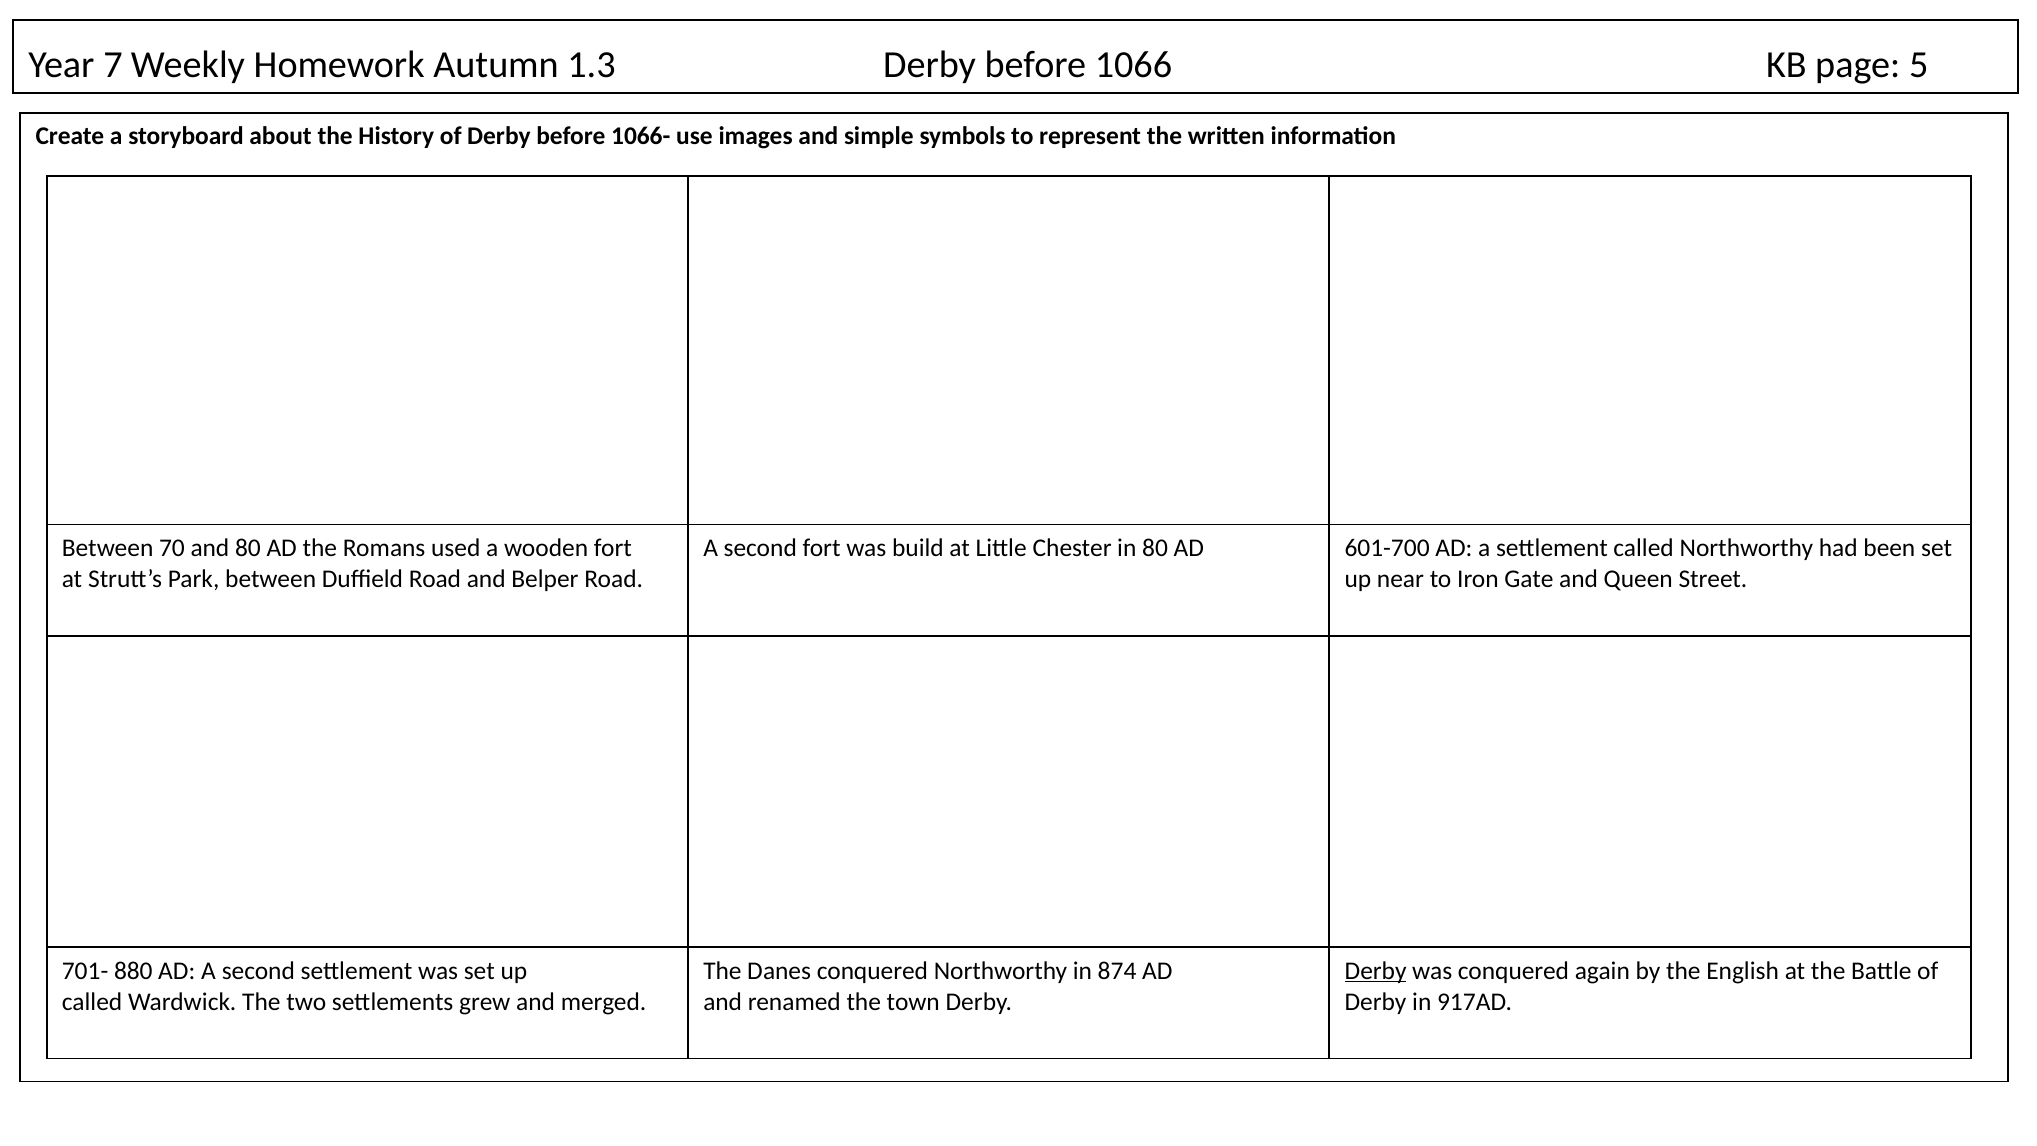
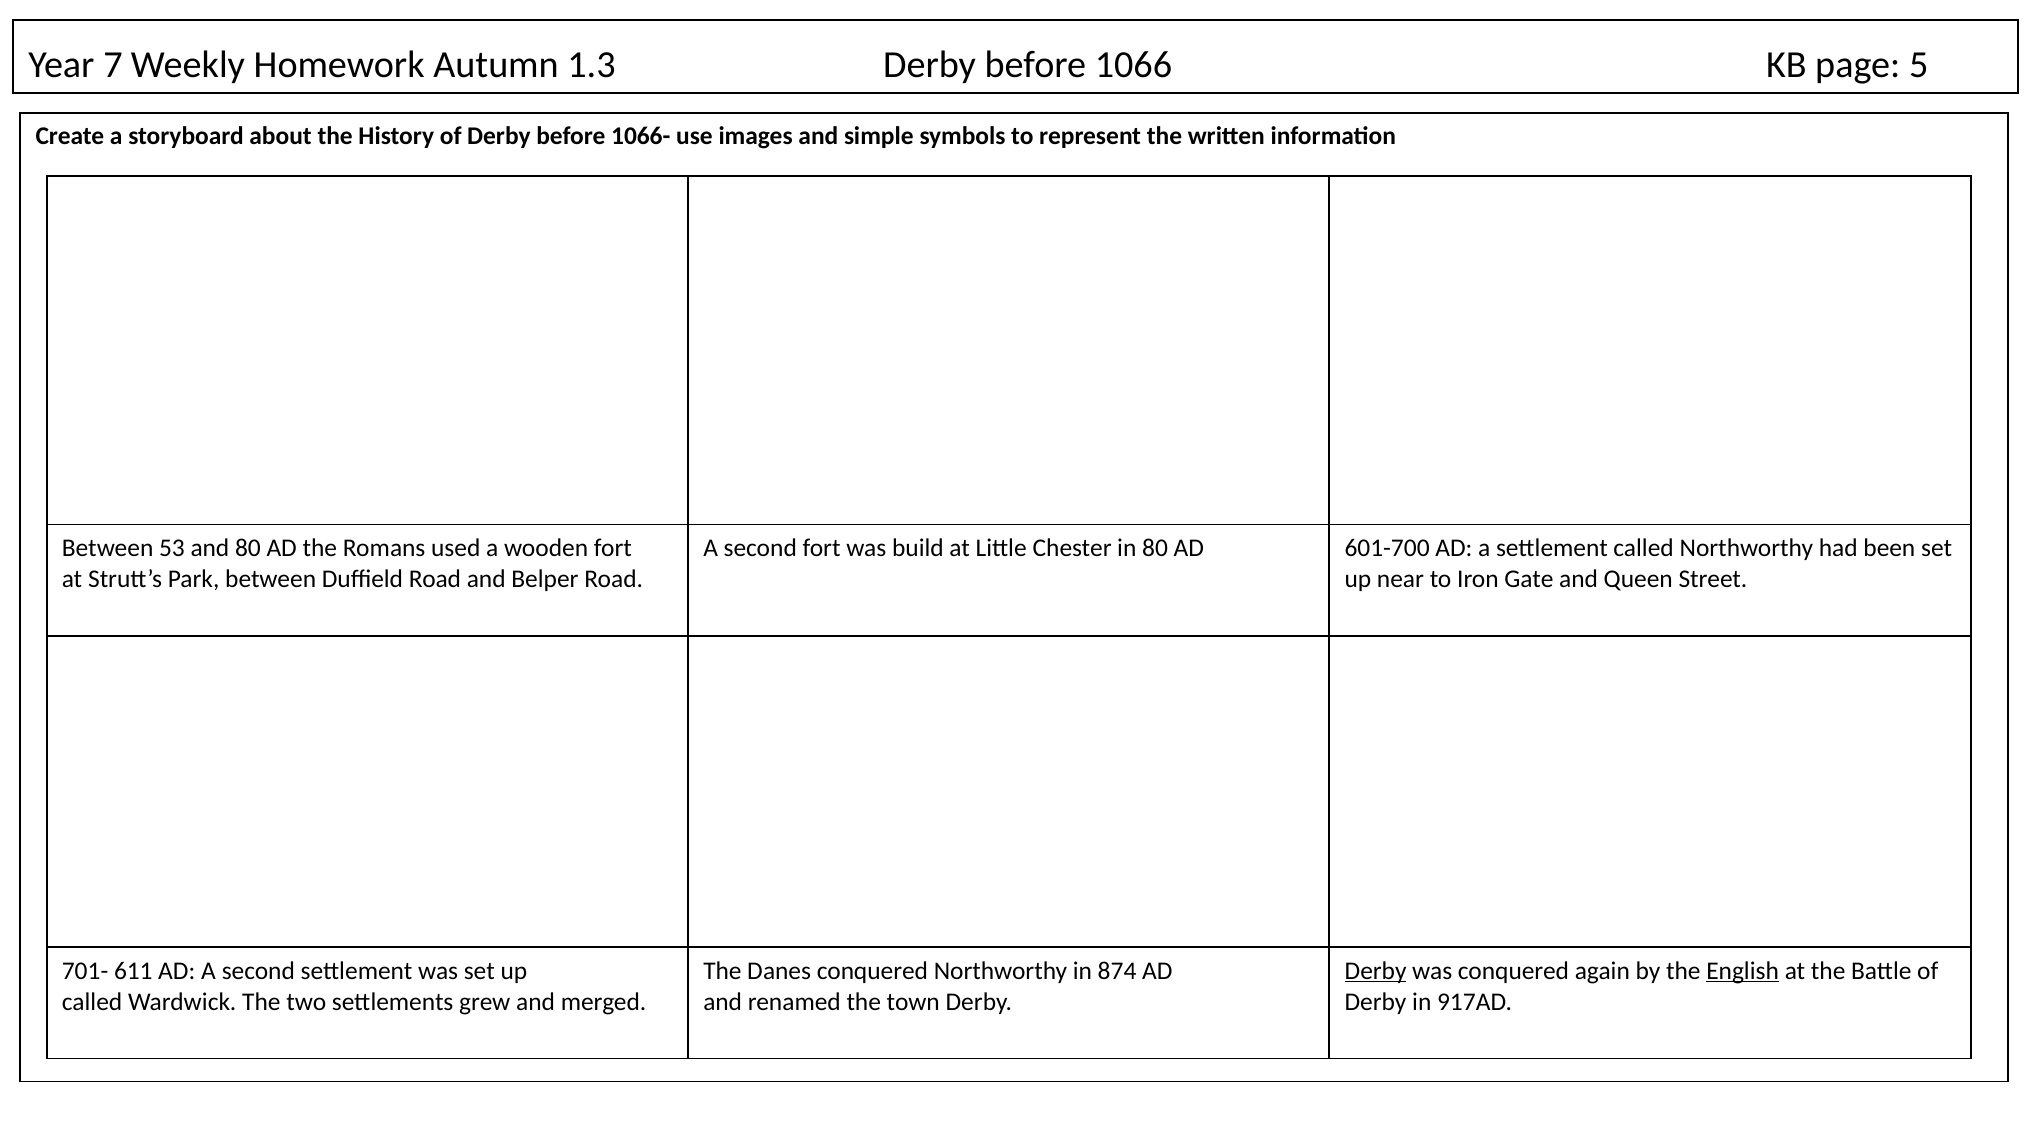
70: 70 -> 53 (172, 548)
880: 880 -> 611 (133, 970)
English underline: none -> present (1743, 970)
